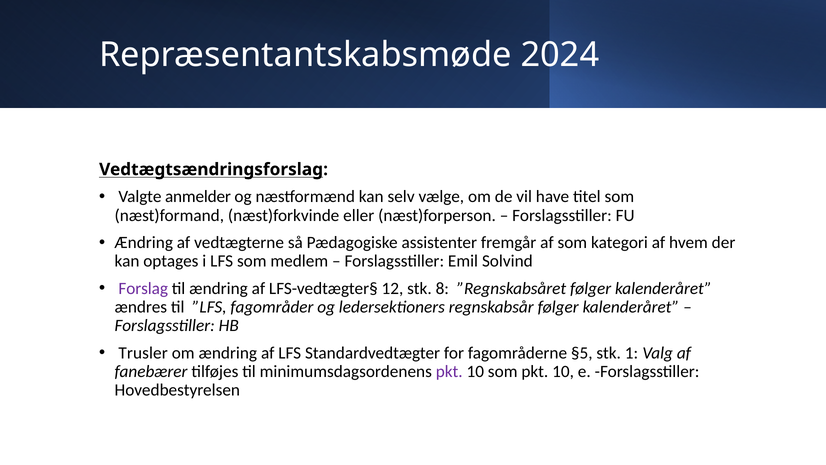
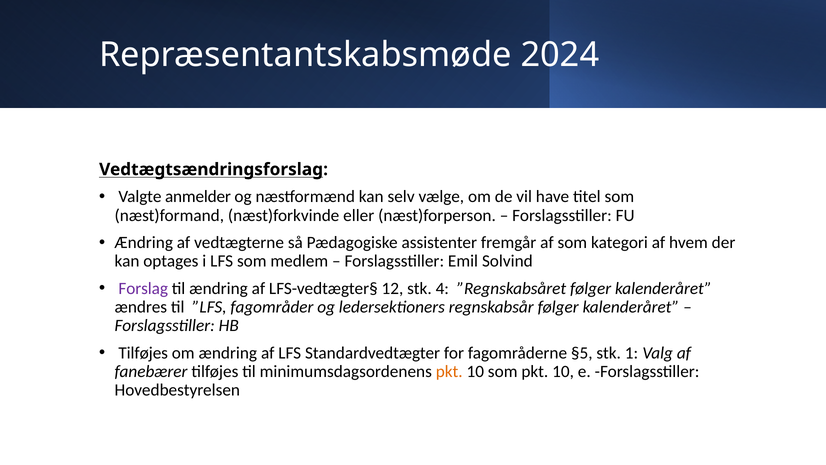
8: 8 -> 4 (442, 288)
Trusler: Trusler -> Tilføjes (143, 353)
pkt colour: purple -> orange (449, 371)
